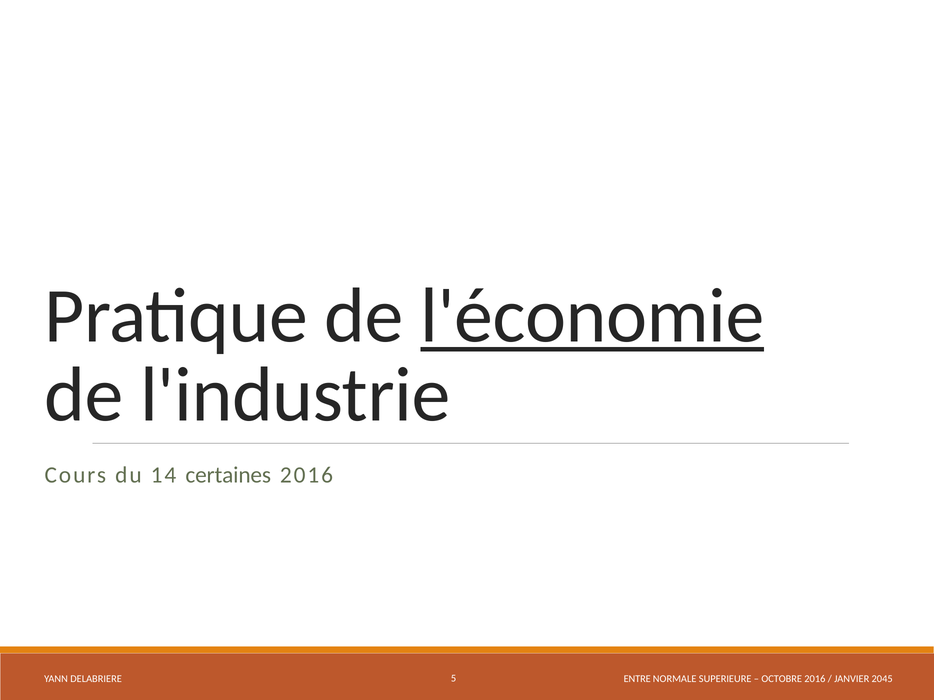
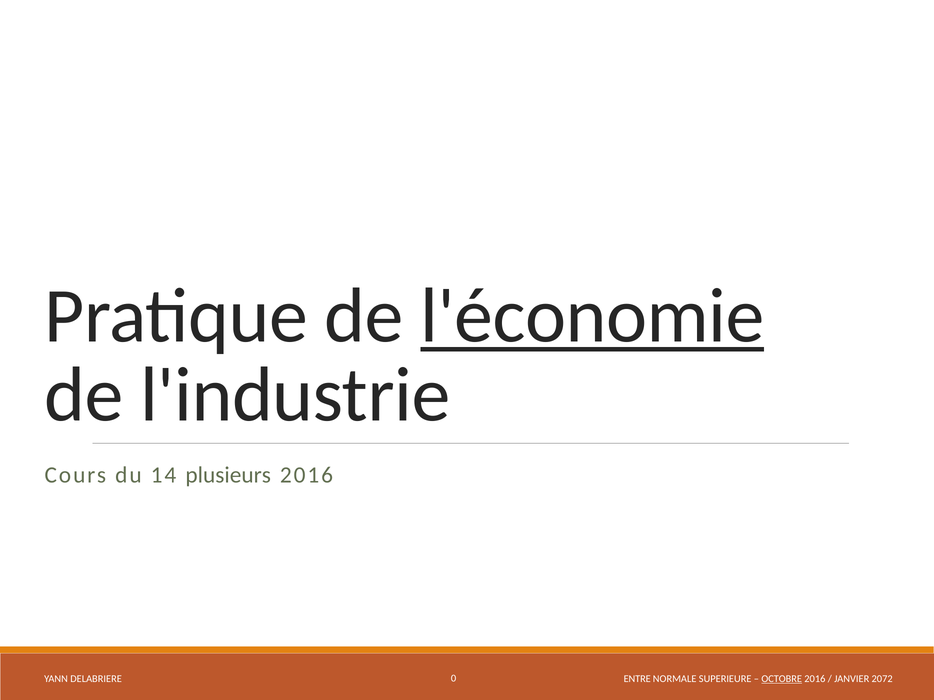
certaines: certaines -> plusieurs (228, 475)
5: 5 -> 0 (454, 679)
OCTOBRE underline: none -> present (782, 679)
2045: 2045 -> 2072 (882, 679)
